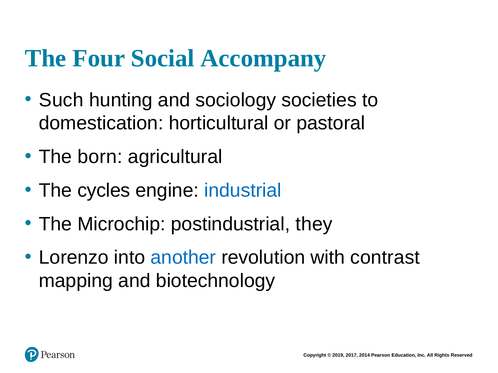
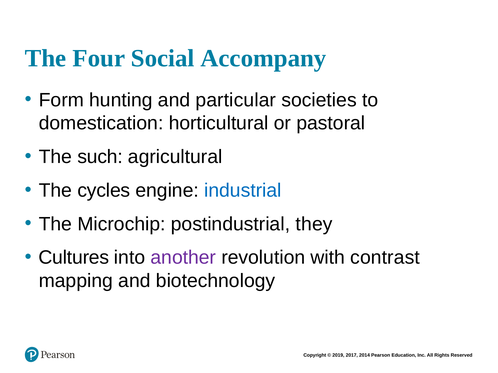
Such: Such -> Form (61, 100)
sociology: sociology -> particular (236, 100)
born: born -> such (100, 157)
Lorenzo: Lorenzo -> Cultures (74, 258)
another colour: blue -> purple (183, 258)
